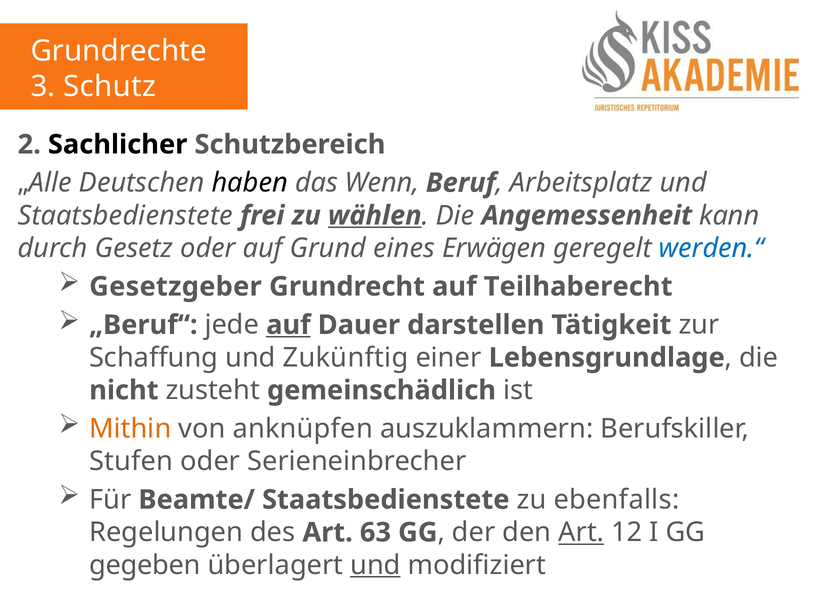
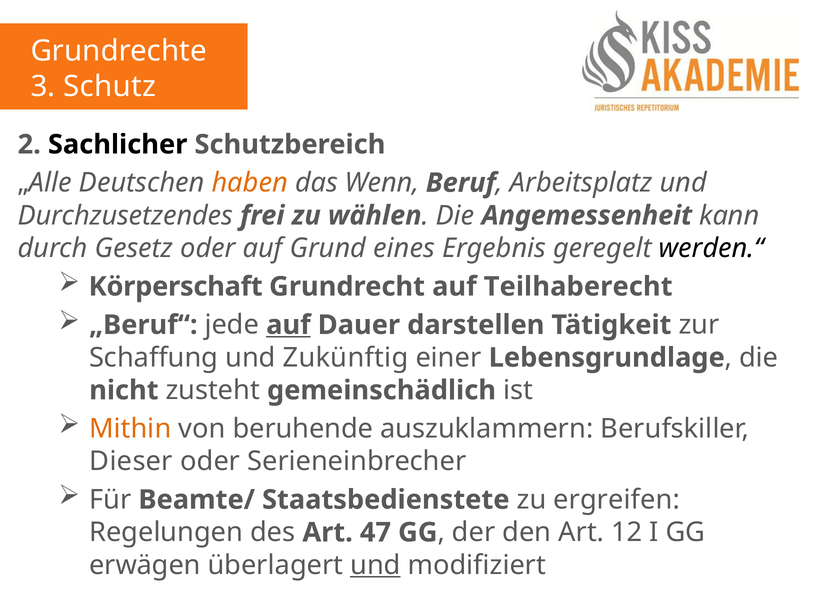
haben colour: black -> orange (250, 183)
Staatsbedienstete: Staatsbedienstete -> Durchzusetzendes (125, 215)
wählen underline: present -> none (375, 215)
Erwägen: Erwägen -> Ergebnis (494, 248)
werden.“ colour: blue -> black (711, 248)
Gesetzgeber: Gesetzgeber -> Körperschaft (176, 286)
anknüpfen: anknüpfen -> beruhende (303, 429)
Stufen: Stufen -> Dieser (131, 461)
ebenfalls: ebenfalls -> ergreifen (617, 500)
63: 63 -> 47 (375, 532)
Art underline: present -> none (581, 532)
gegeben: gegeben -> erwägen (145, 565)
